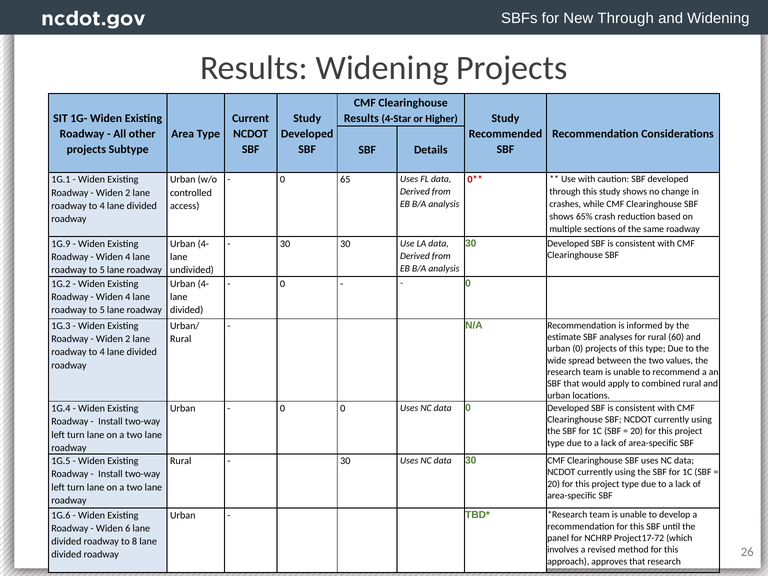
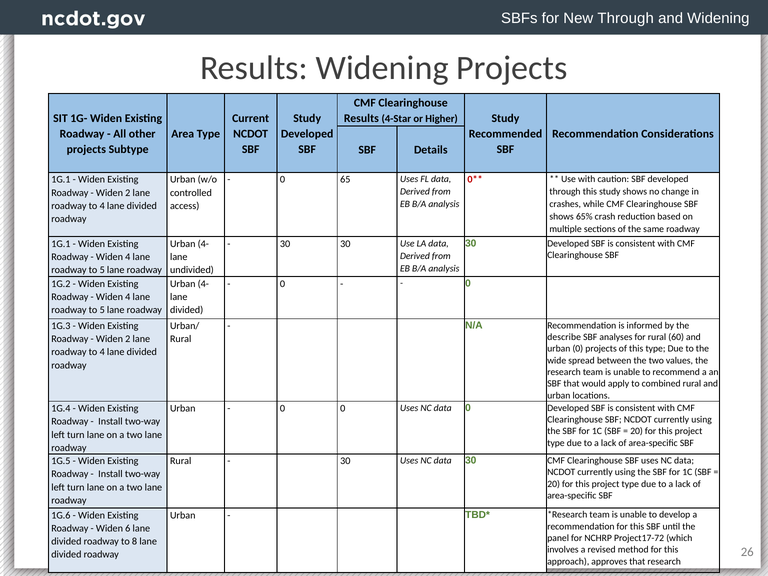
1G.9: 1G.9 -> 1G.1 (61, 244)
estimate: estimate -> describe (564, 337)
